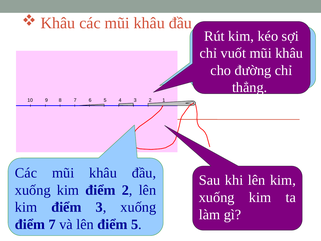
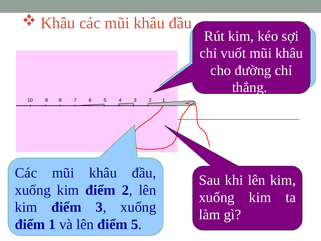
điểm 7: 7 -> 1 (52, 224)
